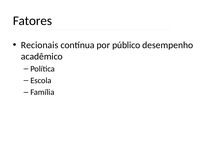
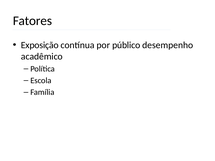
Recionais: Recionais -> Exposição (40, 45)
